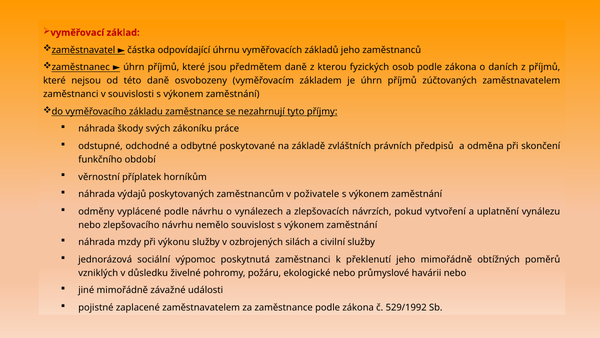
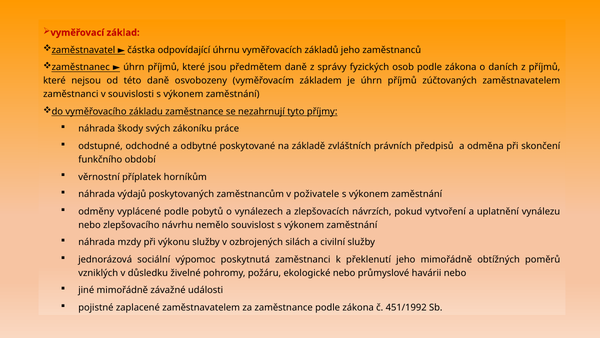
kterou: kterou -> správy (332, 67)
podle návrhu: návrhu -> pobytů (208, 211)
529/1992: 529/1992 -> 451/1992 (406, 307)
